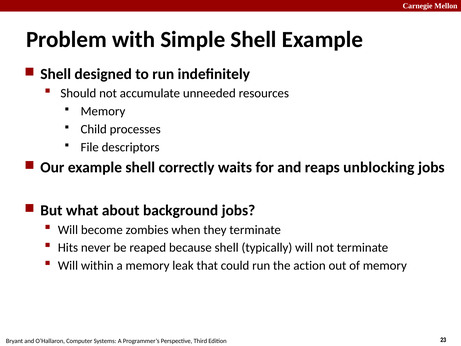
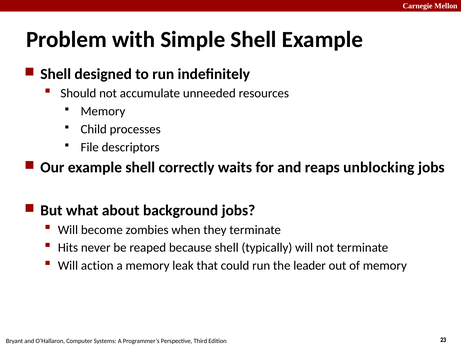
within: within -> action (97, 265)
action: action -> leader (310, 265)
